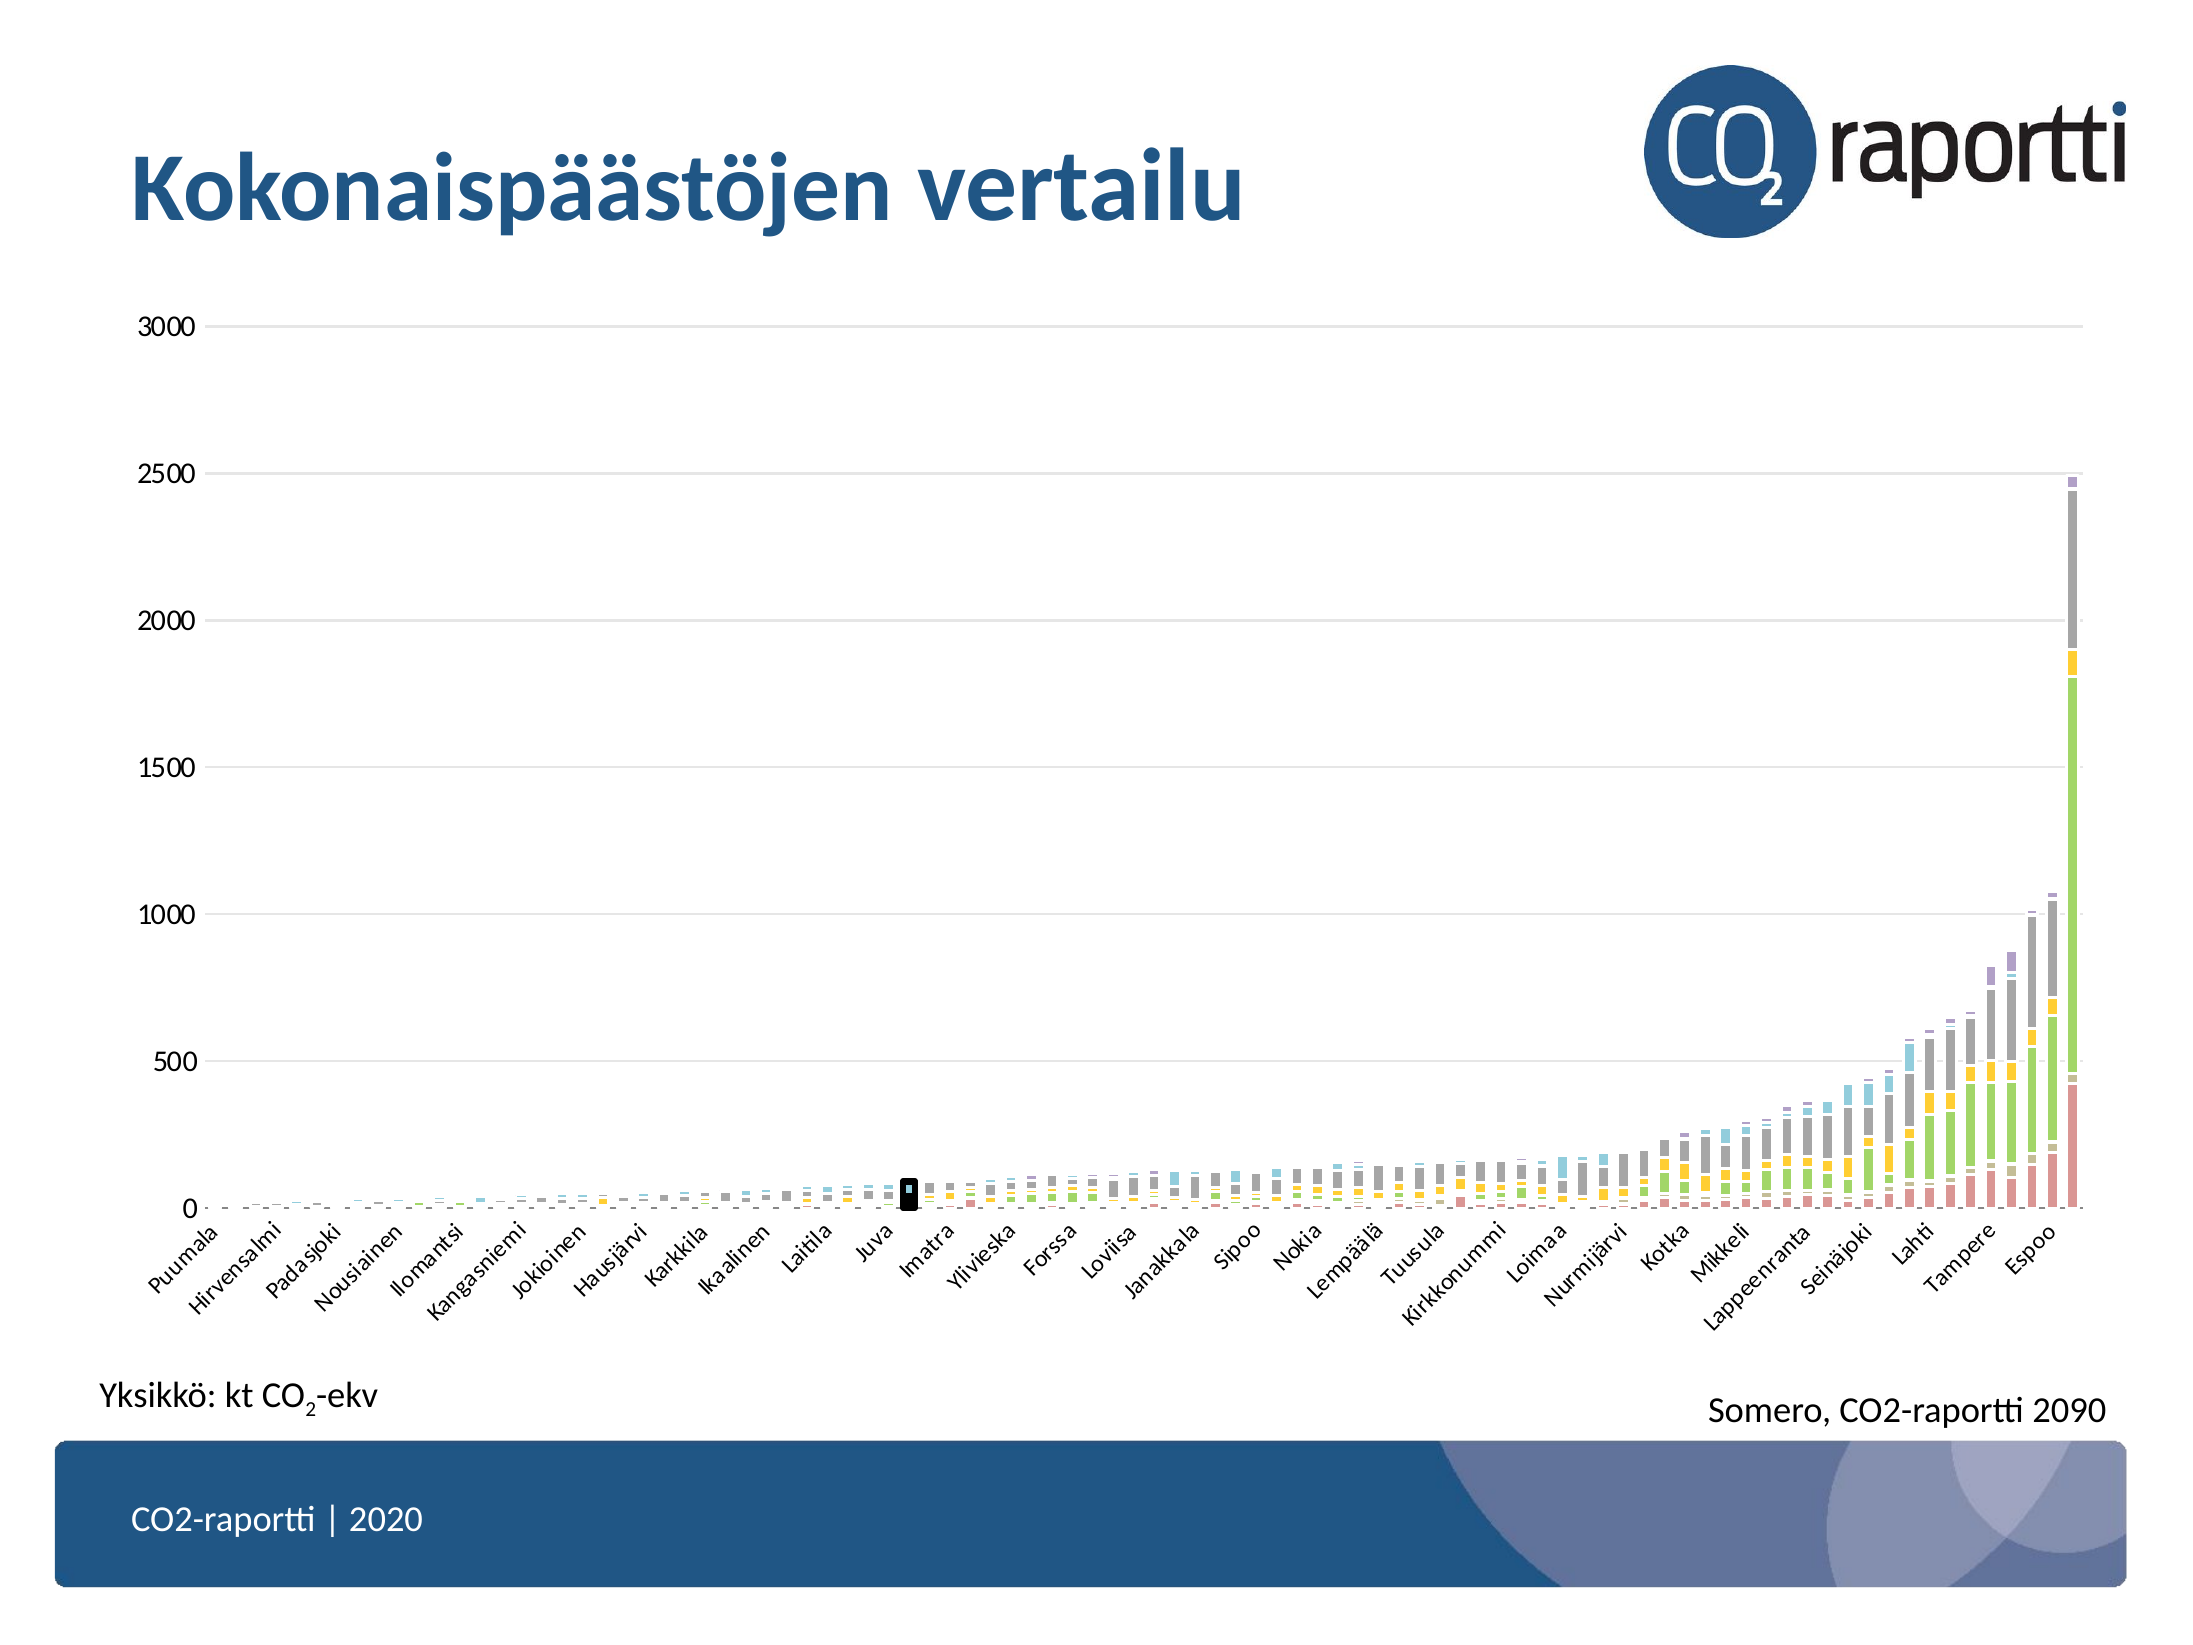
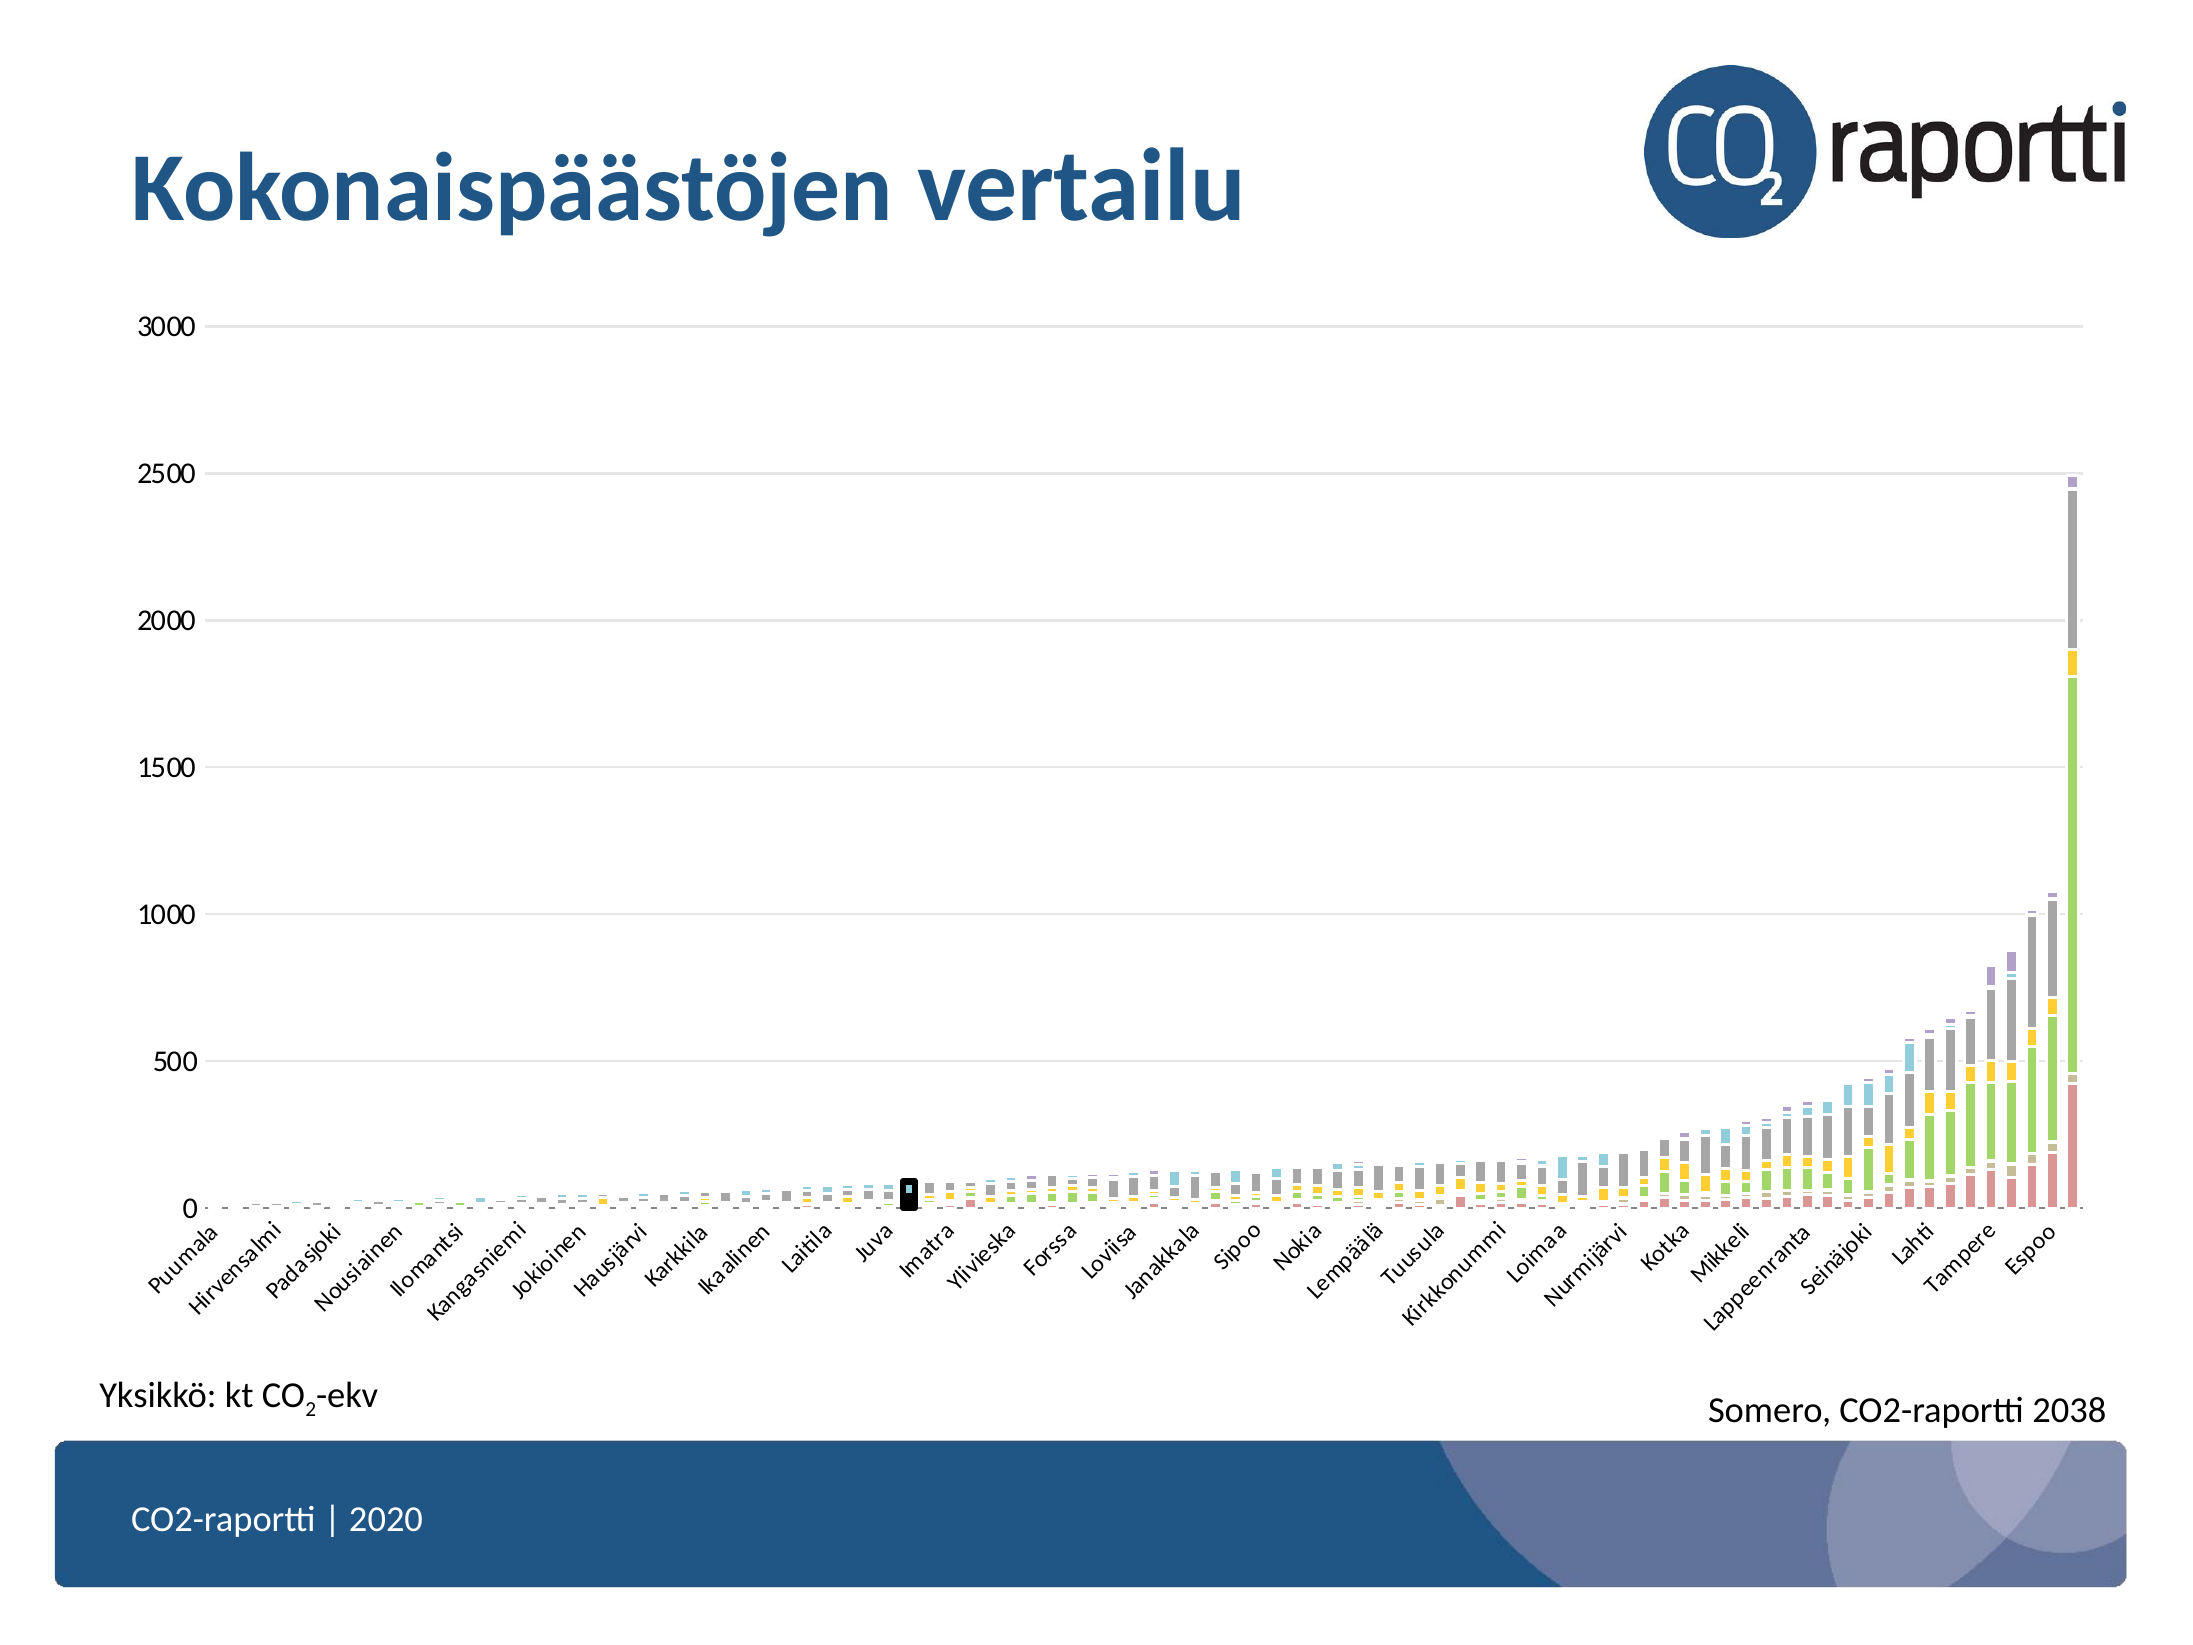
2090: 2090 -> 2038 (2069, 1410)
